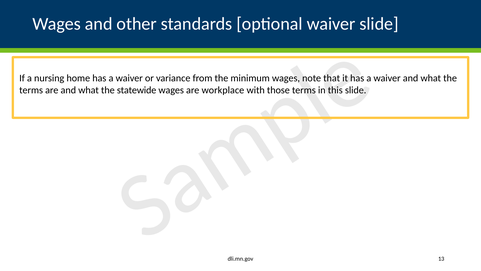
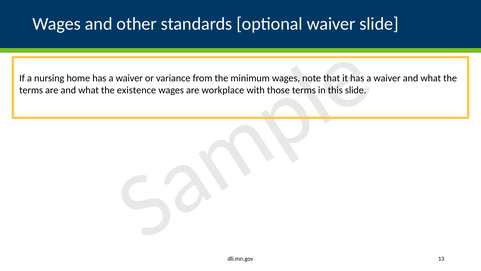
statewide: statewide -> existence (136, 90)
